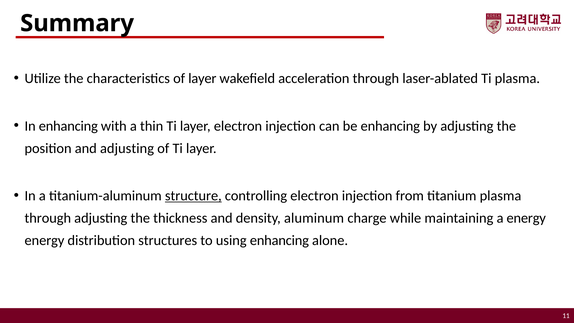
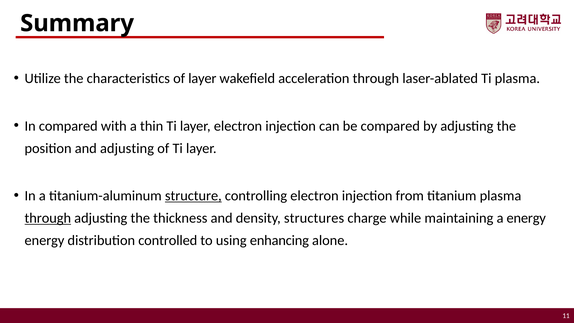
In enhancing: enhancing -> compared (68, 126)
be enhancing: enhancing -> compared (390, 126)
through underline: none -> present (48, 218)
aluminum: aluminum -> structures (314, 218)
structures: structures -> controlled (168, 240)
